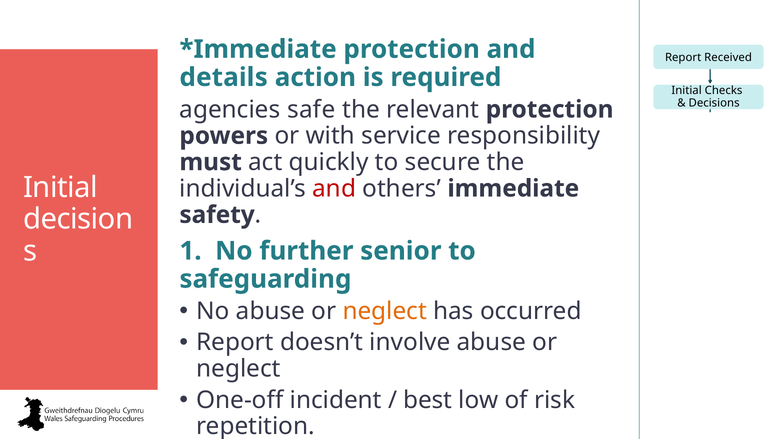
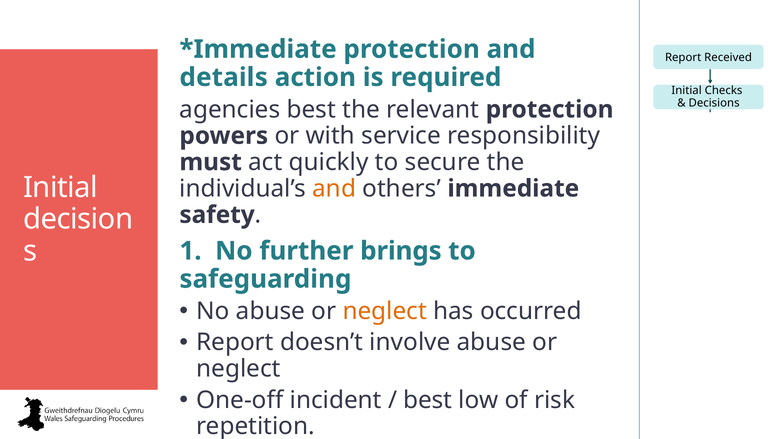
agencies safe: safe -> best (311, 110)
and colour: red -> orange (334, 189)
senior: senior -> brings (401, 251)
